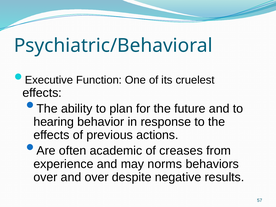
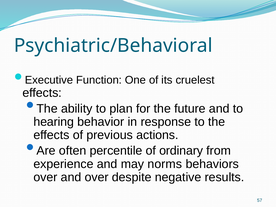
academic: academic -> percentile (116, 151)
creases: creases -> ordinary (181, 151)
